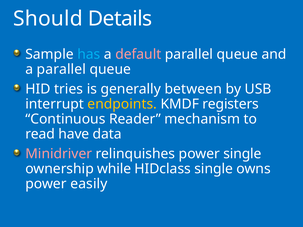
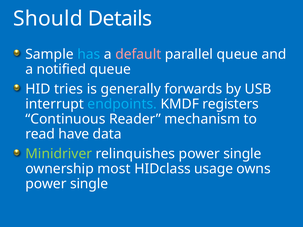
a parallel: parallel -> notified (61, 69)
between: between -> forwards (193, 89)
endpoints colour: yellow -> light blue (122, 104)
Minidriver colour: pink -> light green (59, 154)
while: while -> most (114, 169)
HIDclass single: single -> usage (214, 169)
easily: easily -> single (89, 184)
